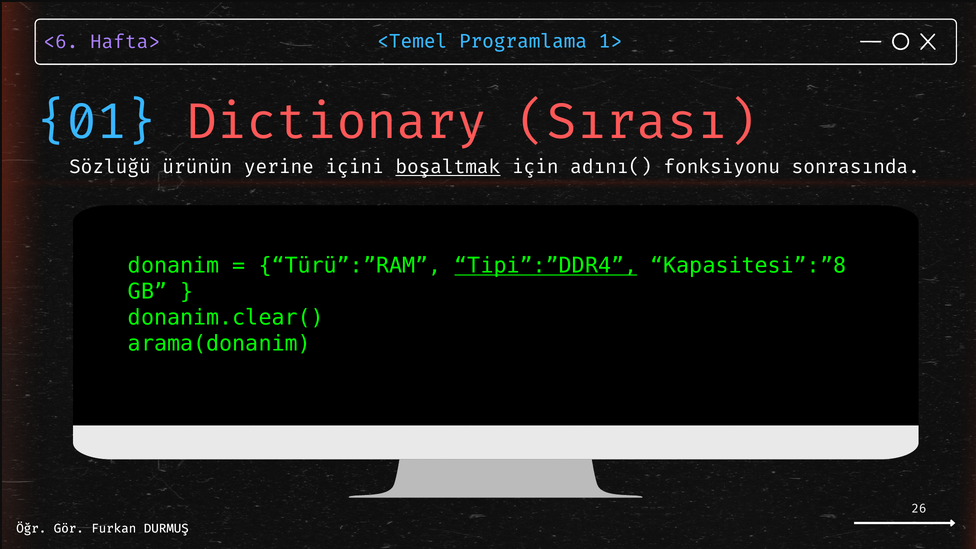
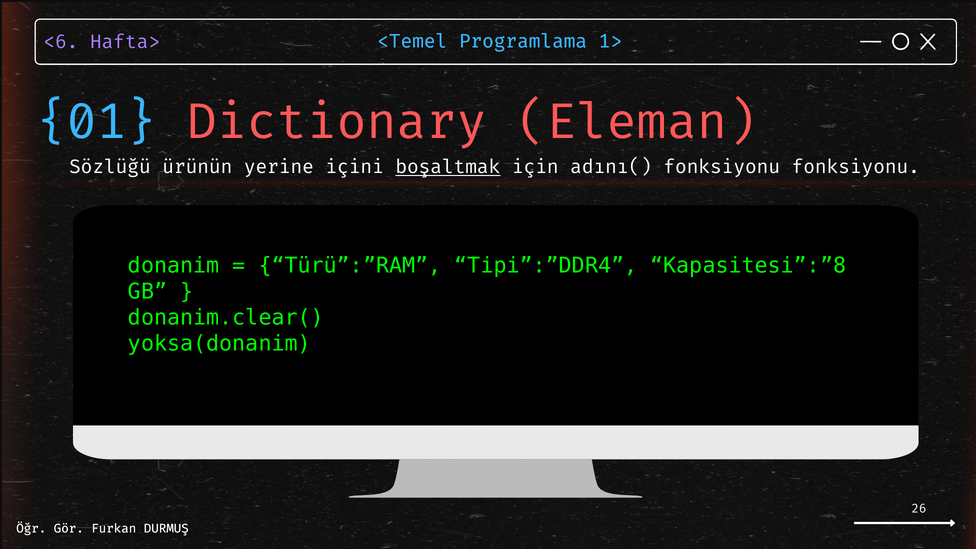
Sırası: Sırası -> Eleman (637, 122)
fonksiyonu sonrasında: sonrasında -> fonksiyonu (856, 167)
Tipi”:”DDR4 underline: present -> none (546, 266)
arama(donanim: arama(donanim -> yoksa(donanim (219, 344)
